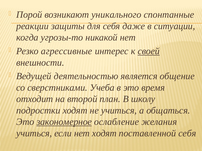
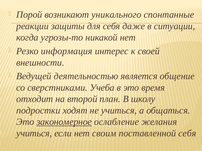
агрессивные: агрессивные -> информация (67, 51)
своей underline: present -> none (149, 51)
нет ходят: ходят -> своим (104, 134)
